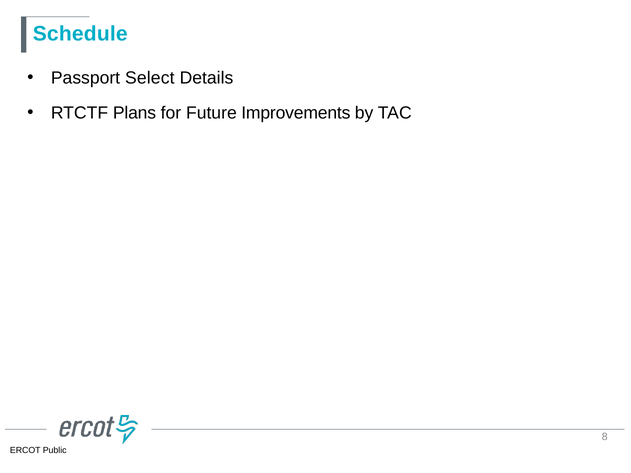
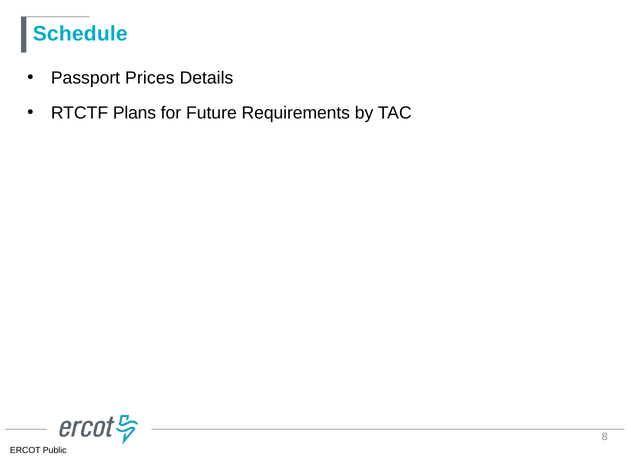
Select: Select -> Prices (150, 78)
Improvements: Improvements -> Requirements (296, 113)
